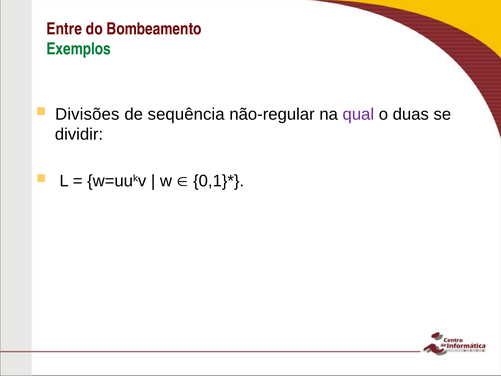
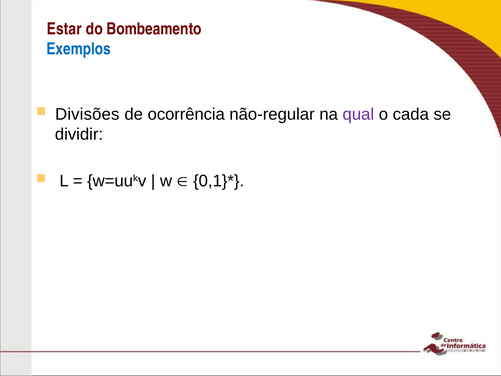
Entre: Entre -> Estar (64, 29)
Exemplos colour: green -> blue (79, 49)
sequência: sequência -> ocorrência (186, 114)
duas: duas -> cada (411, 114)
